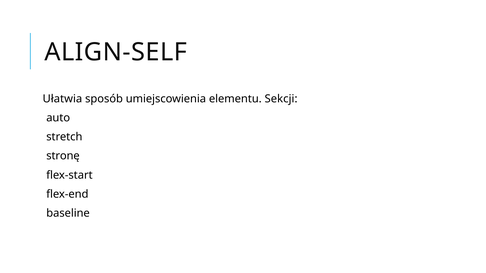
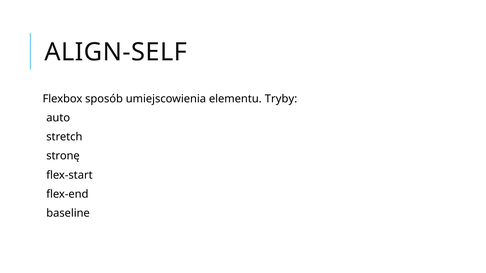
Ułatwia: Ułatwia -> Flexbox (63, 99)
Sekcji: Sekcji -> Tryby (281, 99)
